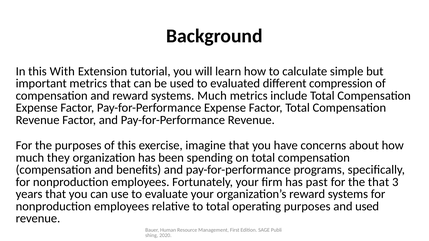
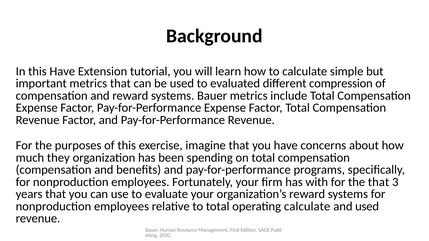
this With: With -> Have (62, 71)
systems Much: Much -> Bauer (212, 96)
past: past -> with (317, 182)
operating purposes: purposes -> calculate (307, 207)
